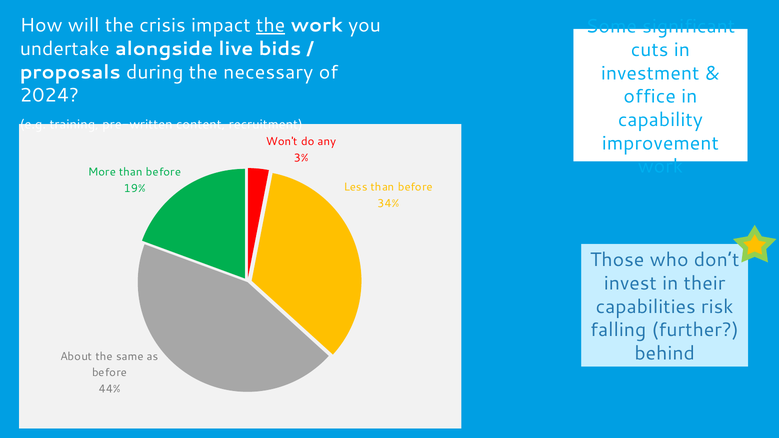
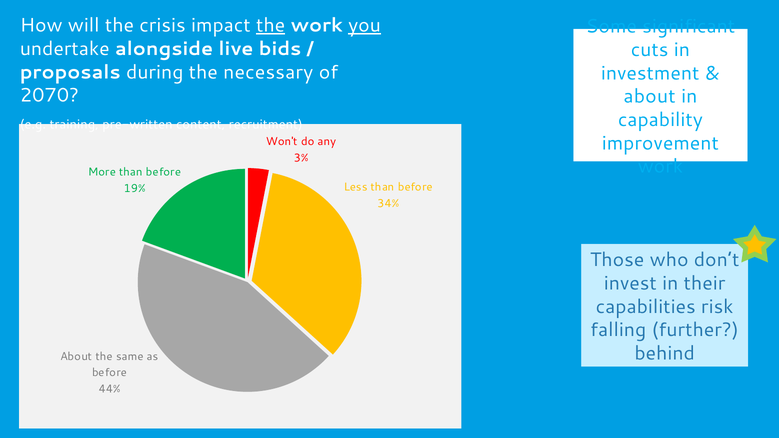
you underline: none -> present (365, 25)
2024: 2024 -> 2070 (49, 96)
office: office -> about (650, 97)
